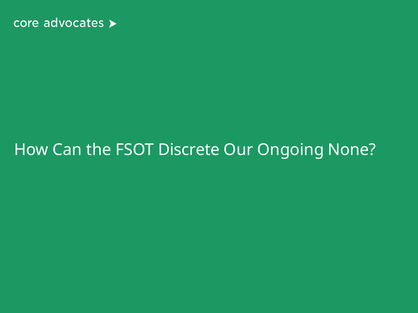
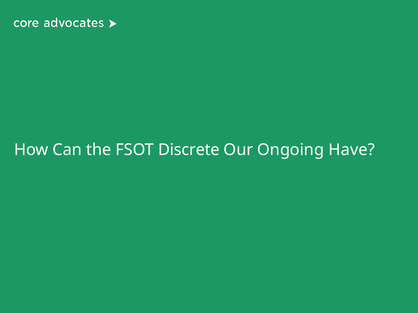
None: None -> Have (352, 150)
